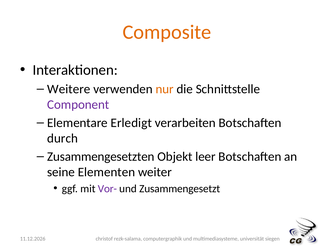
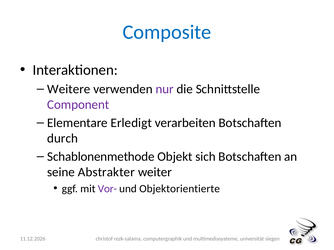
Composite colour: orange -> blue (167, 32)
nur colour: orange -> purple (165, 89)
Zusammengesetzten: Zusammengesetzten -> Schablonenmethode (101, 157)
leer: leer -> sich (205, 157)
Elementen: Elementen -> Abstrakter (106, 172)
Zusammengesetzt: Zusammengesetzt -> Objektorientierte (180, 189)
